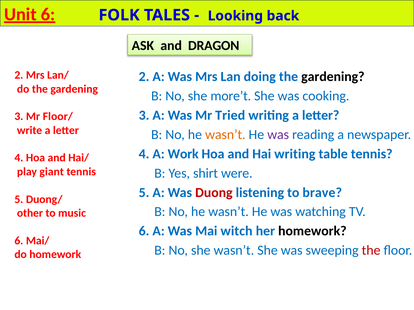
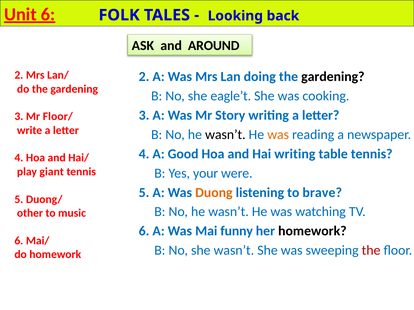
DRAGON: DRAGON -> AROUND (214, 46)
more’t: more’t -> eagle’t (231, 96)
Tried: Tried -> Story (230, 116)
wasn’t colour: orange -> black (225, 135)
was colour: purple -> orange (278, 135)
Work: Work -> Good (183, 154)
shirt: shirt -> your (206, 173)
Duong colour: red -> orange (214, 193)
witch: witch -> funny (237, 231)
